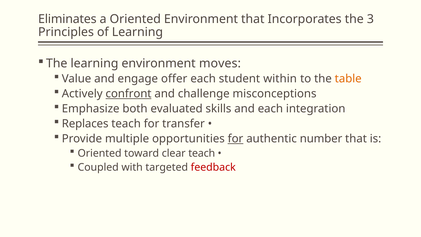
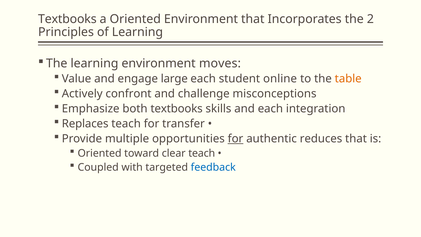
Eliminates: Eliminates -> Textbooks (67, 19)
3: 3 -> 2 (370, 19)
offer: offer -> large (174, 79)
within: within -> online (280, 79)
confront underline: present -> none (129, 94)
both evaluated: evaluated -> textbooks (177, 109)
number: number -> reduces (321, 139)
feedback colour: red -> blue (213, 167)
